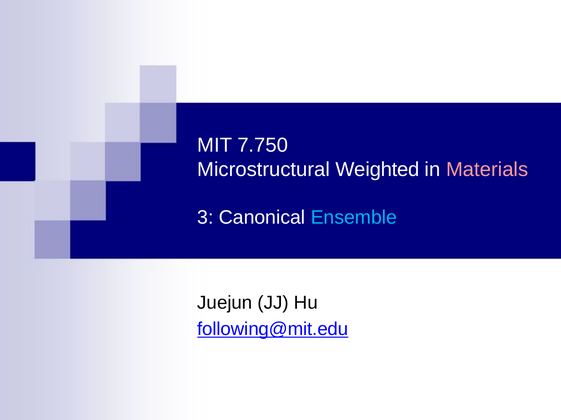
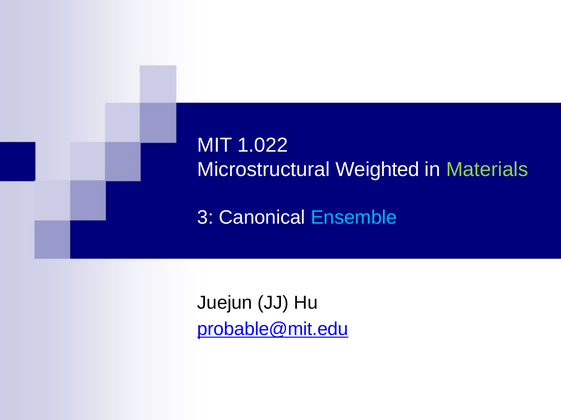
7.750: 7.750 -> 1.022 (263, 145)
Materials colour: pink -> light green (487, 170)
following@mit.edu: following@mit.edu -> probable@mit.edu (273, 329)
